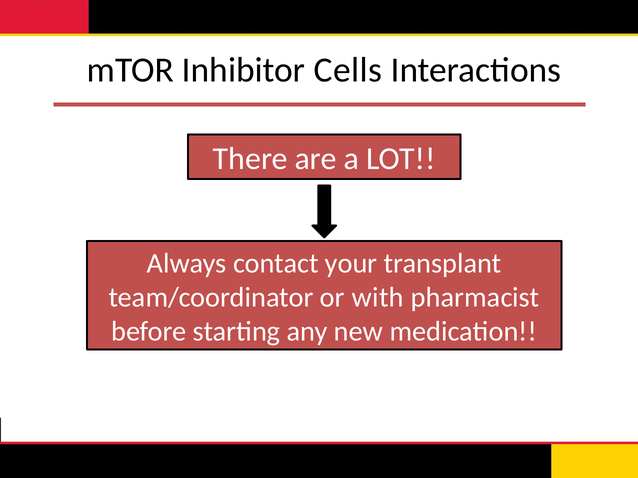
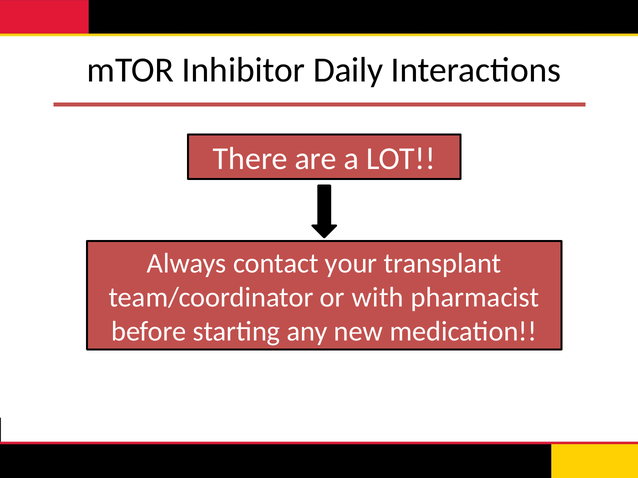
Cells: Cells -> Daily (348, 70)
